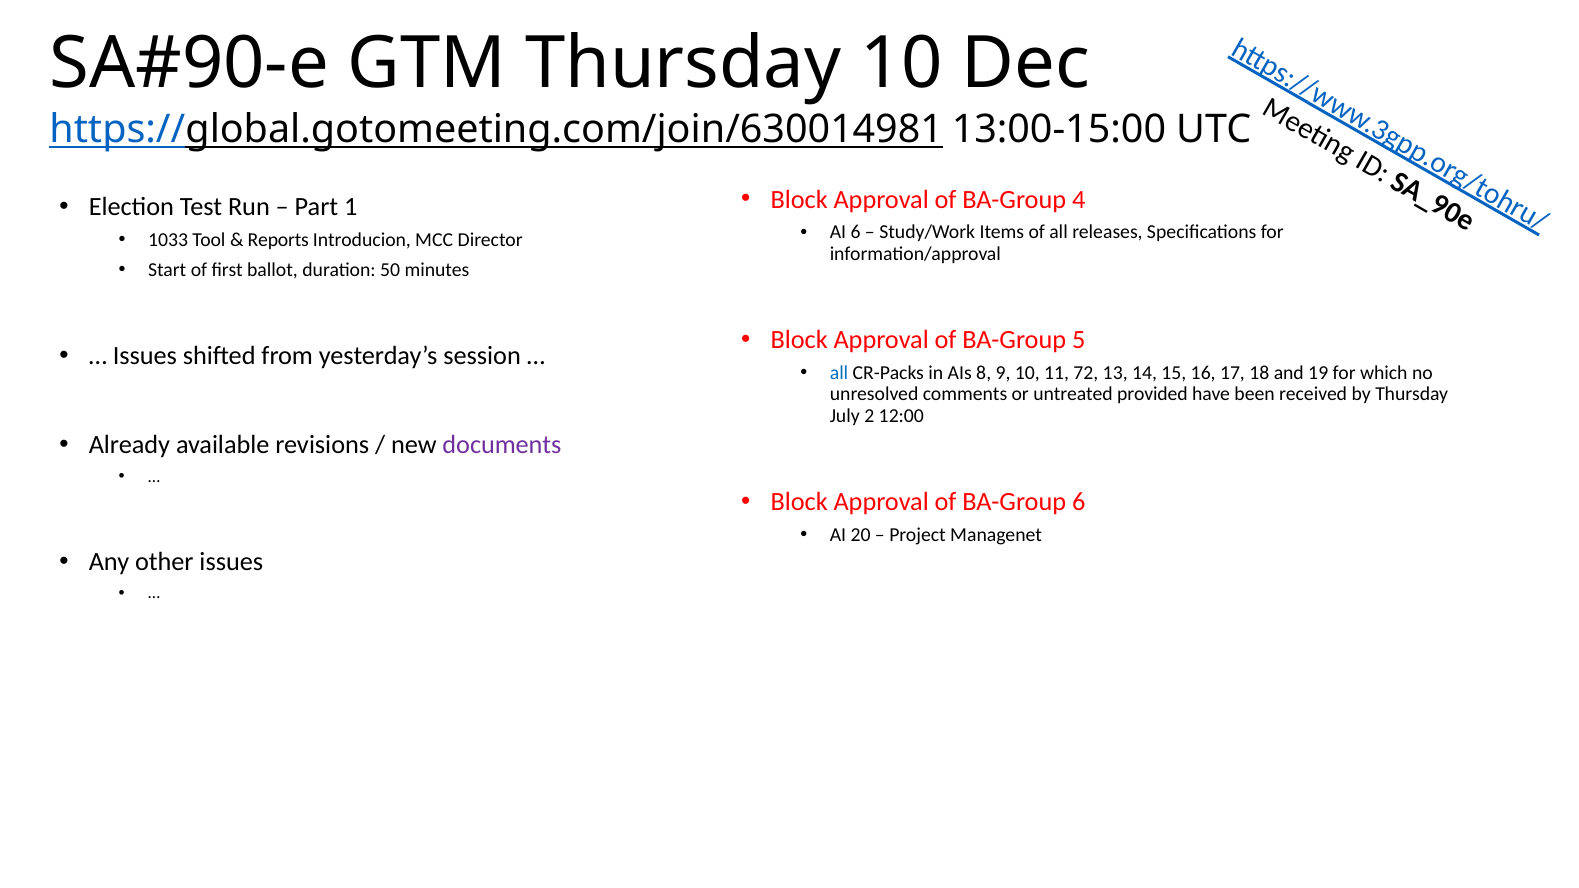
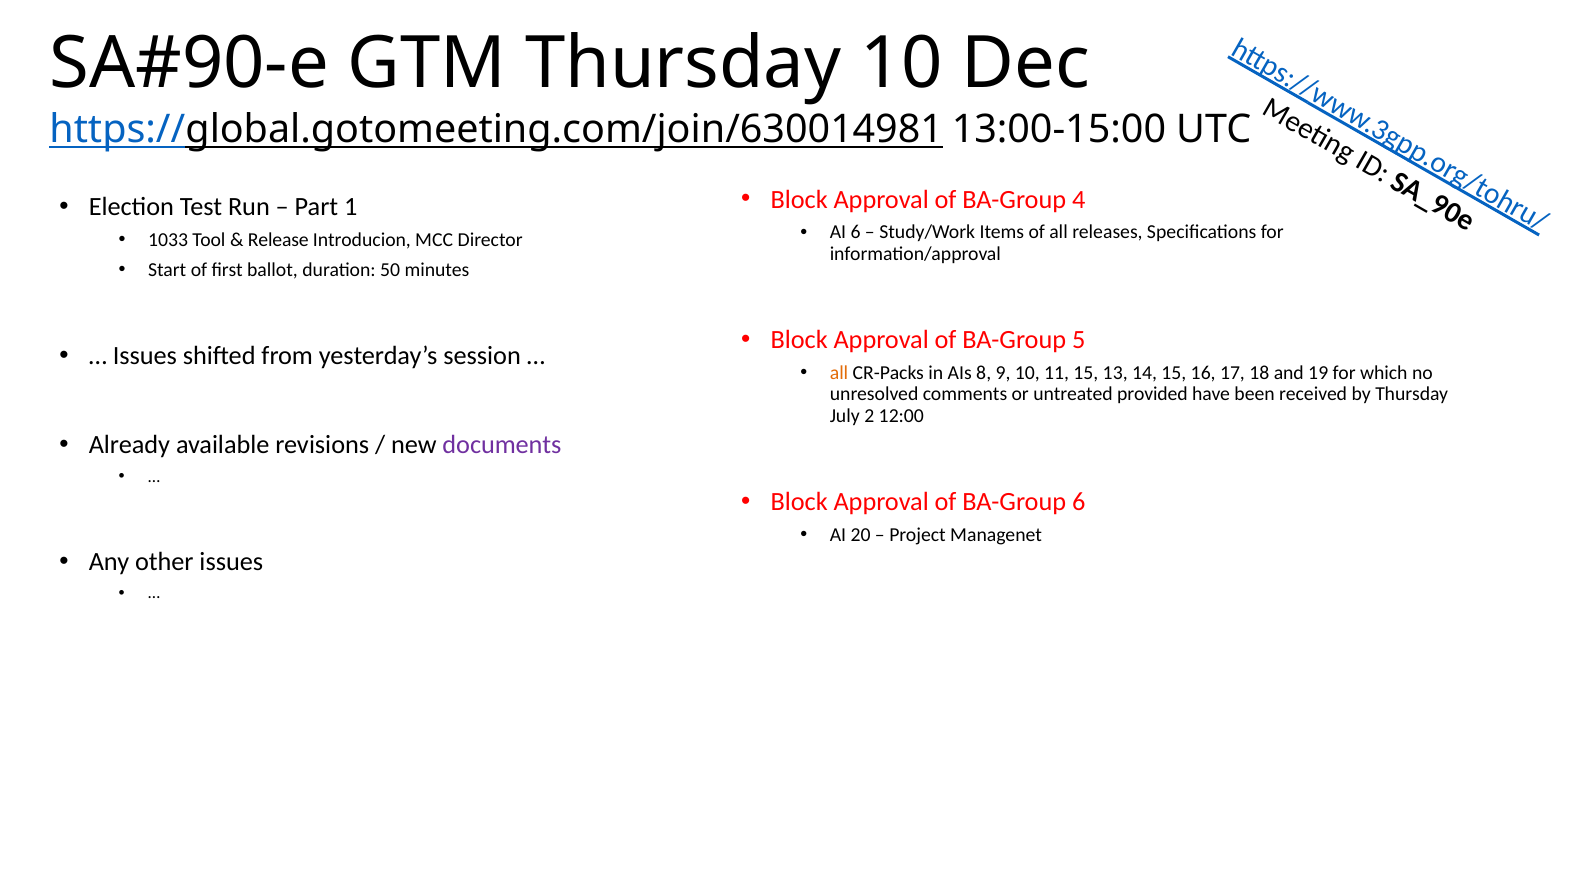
Reports: Reports -> Release (278, 240)
all colour: blue -> orange (839, 373)
11 72: 72 -> 15 (1086, 373)
